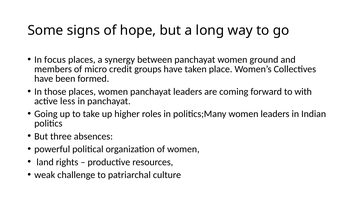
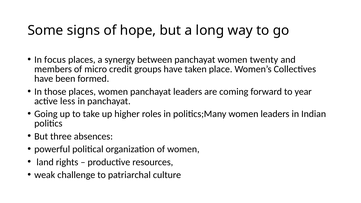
ground: ground -> twenty (264, 60)
with: with -> year (303, 92)
